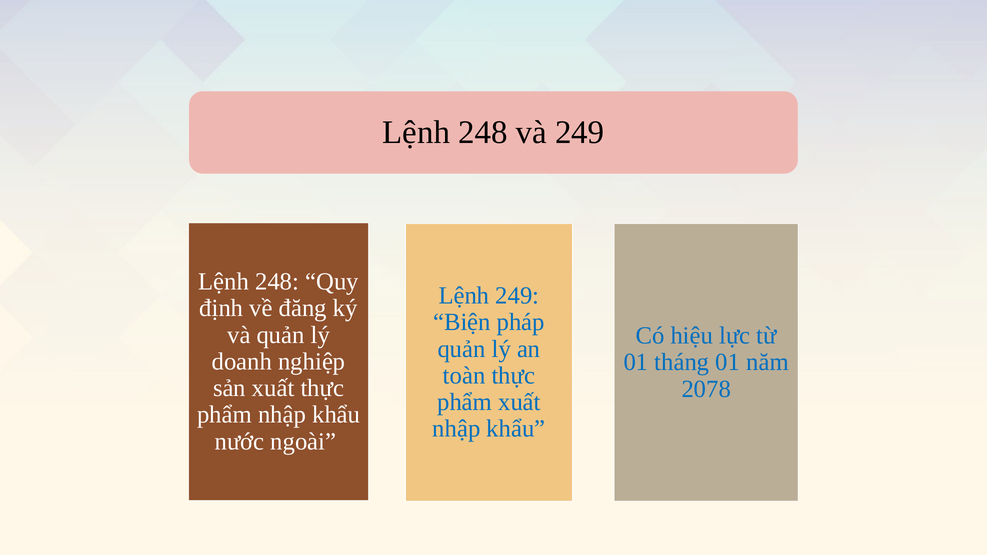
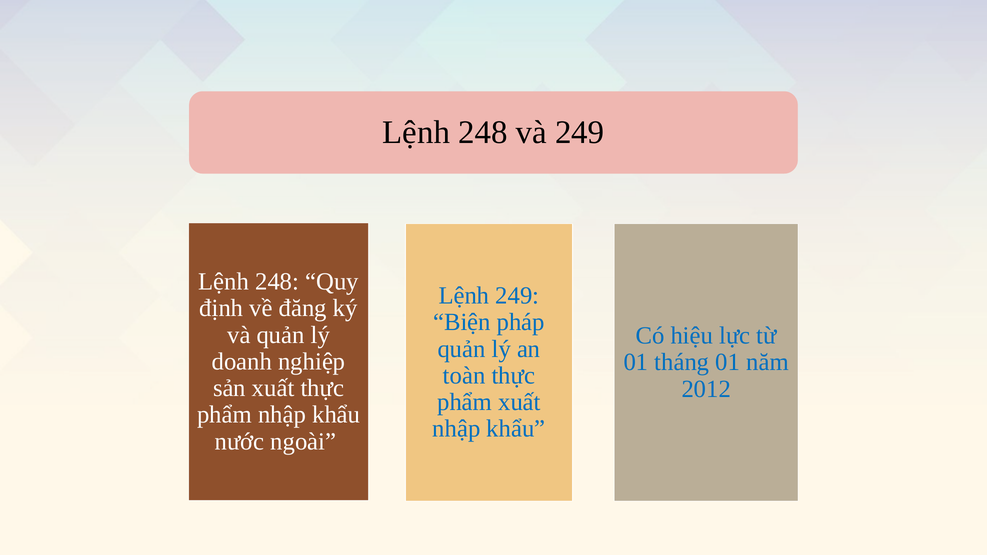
2078: 2078 -> 2012 (706, 389)
